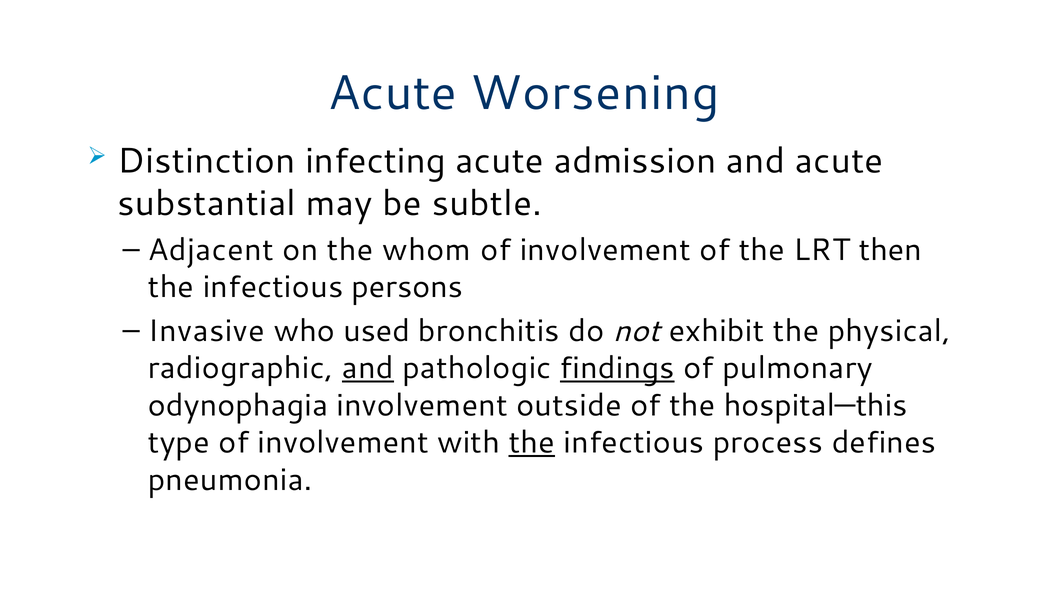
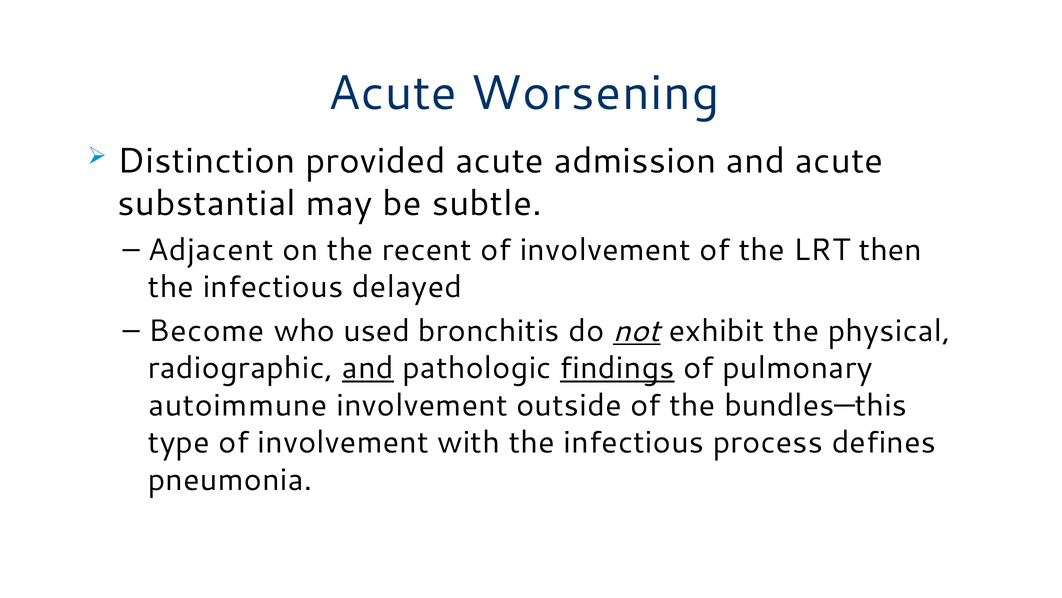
infecting: infecting -> provided (376, 161)
whom: whom -> recent (427, 250)
persons: persons -> delayed (407, 287)
Invasive: Invasive -> Become (206, 331)
not underline: none -> present (637, 331)
odynophagia: odynophagia -> autoimmune (238, 405)
hospital—this: hospital—this -> bundles—this (816, 405)
the underline: present -> none (532, 442)
